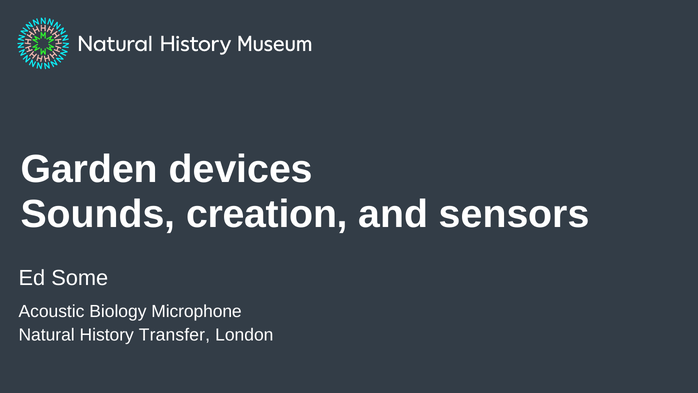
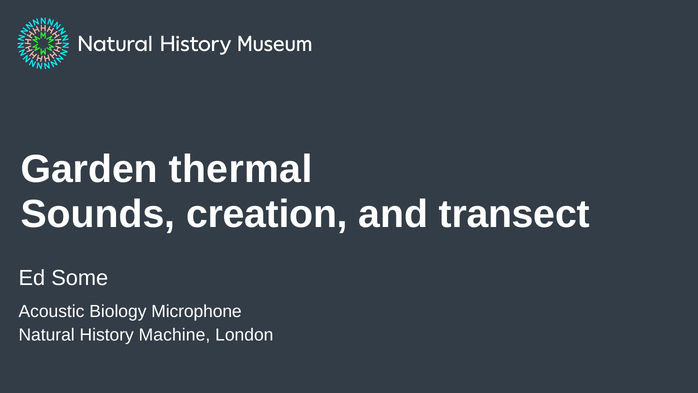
devices: devices -> thermal (241, 169)
sensors: sensors -> transect (514, 214)
Transfer: Transfer -> Machine (174, 335)
